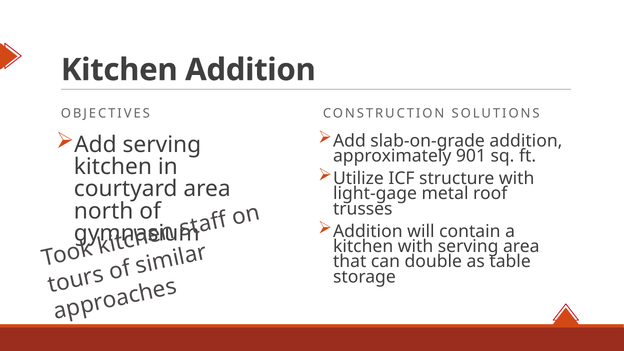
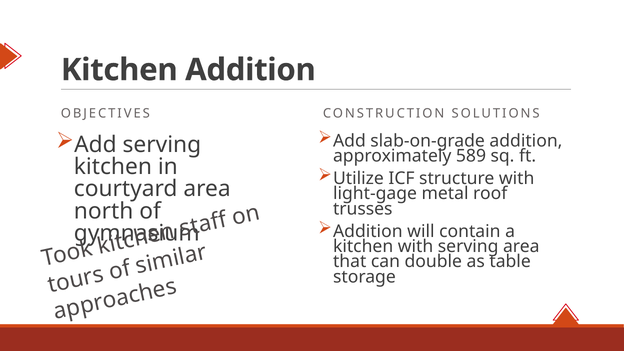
901: 901 -> 589 (471, 156)
